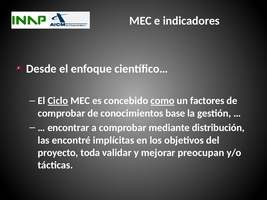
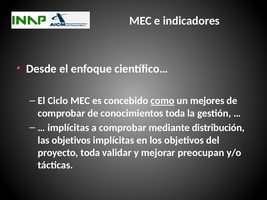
Ciclo underline: present -> none (58, 101)
factores: factores -> mejores (207, 101)
conocimientos base: base -> toda (175, 113)
encontrar: encontrar -> implícitas (68, 128)
las encontré: encontré -> objetivos (71, 140)
